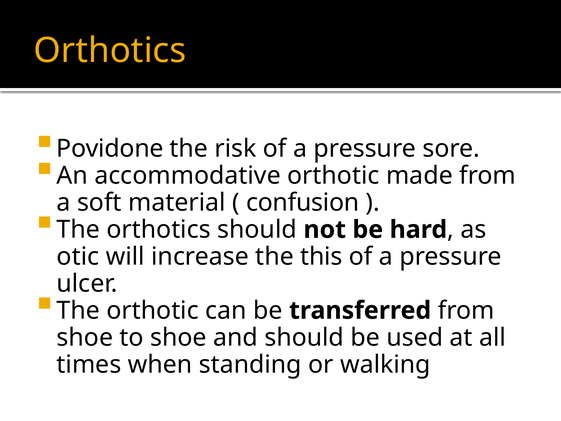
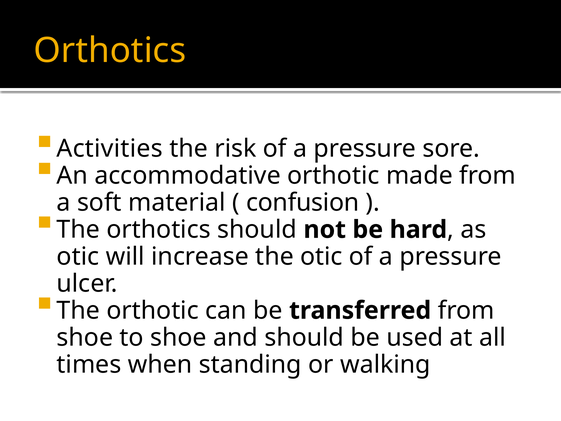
Povidone: Povidone -> Activities (110, 149)
the this: this -> otic (321, 256)
